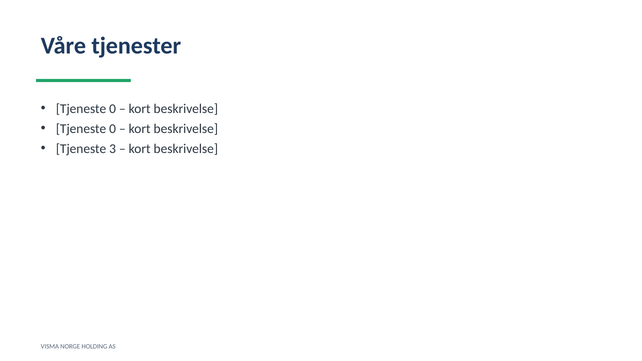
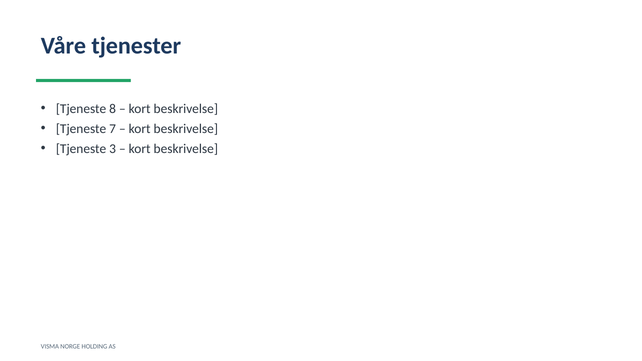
0: 0 -> 8 (113, 109)
0: 0 -> 7 (113, 129)
